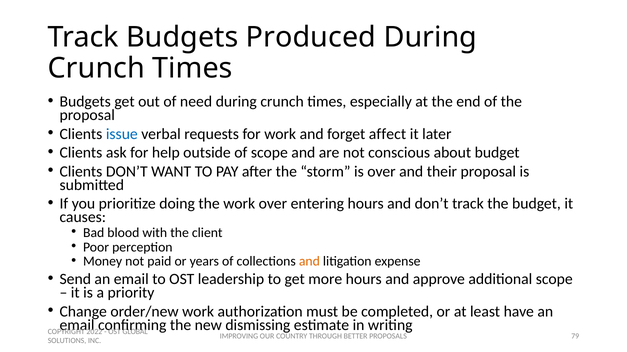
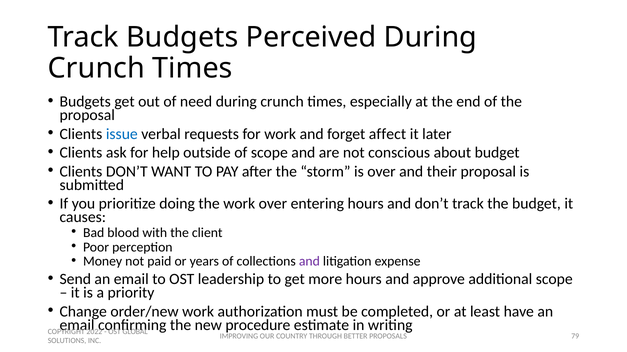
Produced: Produced -> Perceived (311, 37)
and colour: orange -> purple (309, 262)
dismissing: dismissing -> procedure (258, 326)
